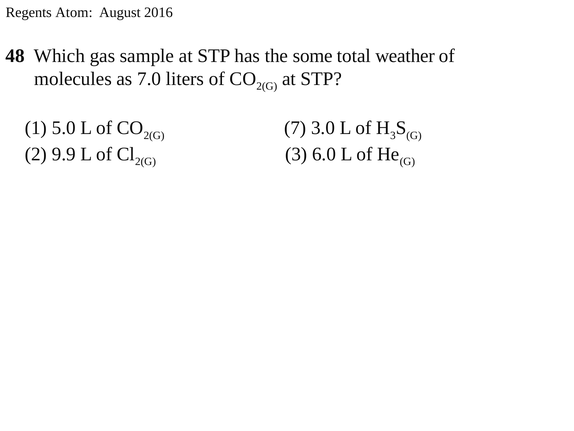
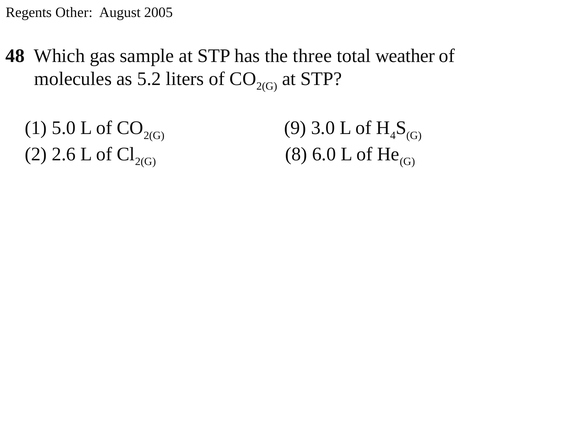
Atom: Atom -> Other (74, 12)
2016: 2016 -> 2005 (158, 12)
some: some -> three (312, 56)
7.0: 7.0 -> 5.2 (149, 79)
7: 7 -> 9 (295, 128)
3: 3 -> 4 (393, 135)
9.9: 9.9 -> 2.6 (64, 154)
3: 3 -> 8 (296, 154)
